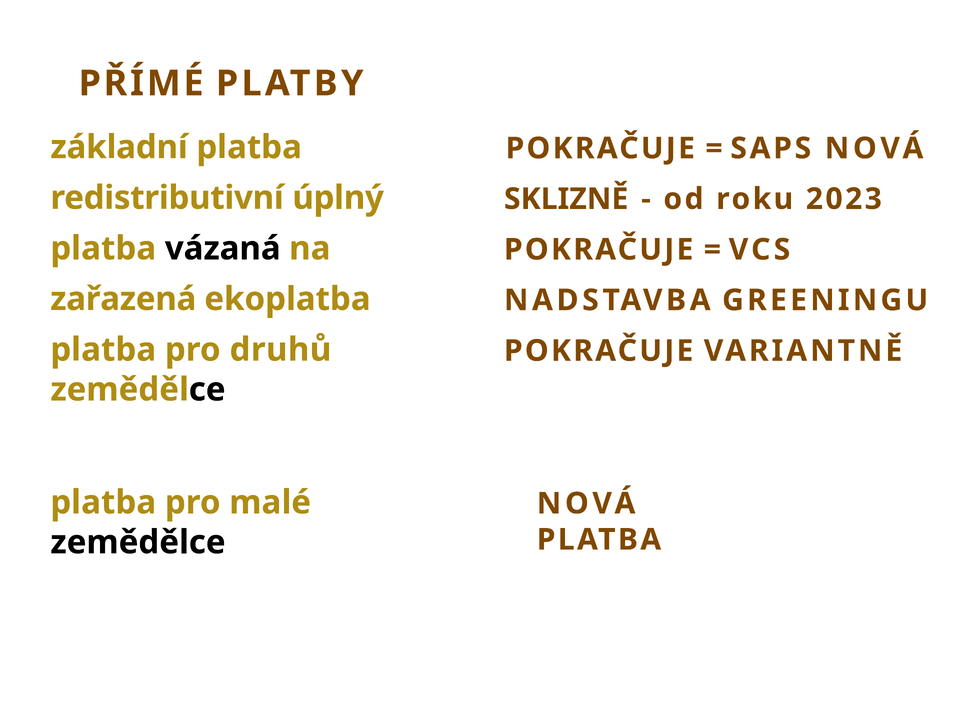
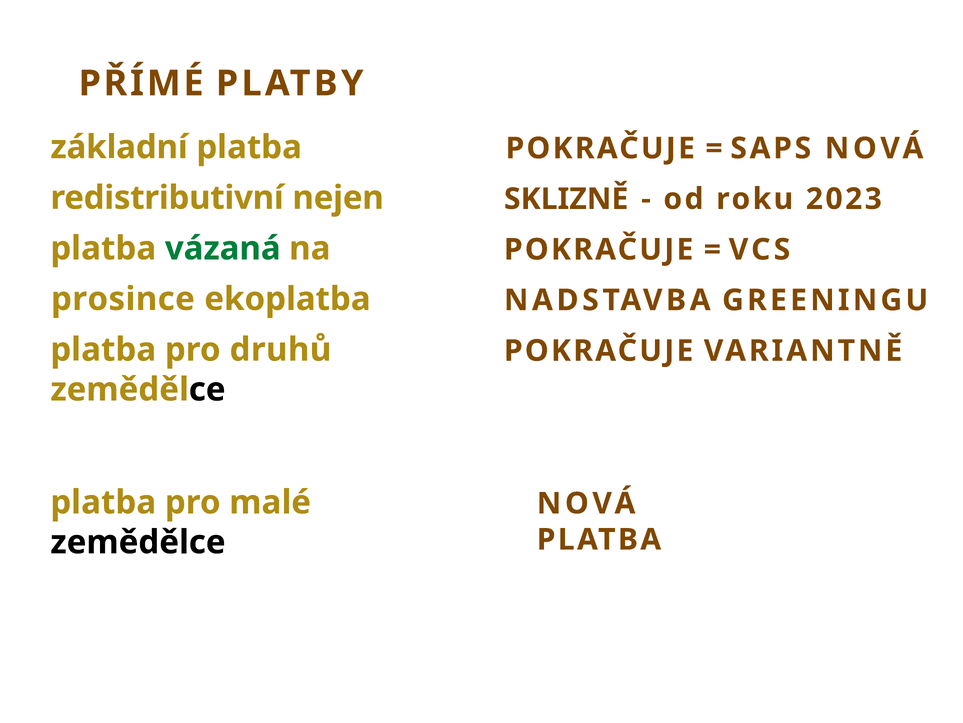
úplný: úplný -> nejen (338, 198)
vázaná colour: black -> green (223, 248)
zařazená: zařazená -> prosince (123, 299)
